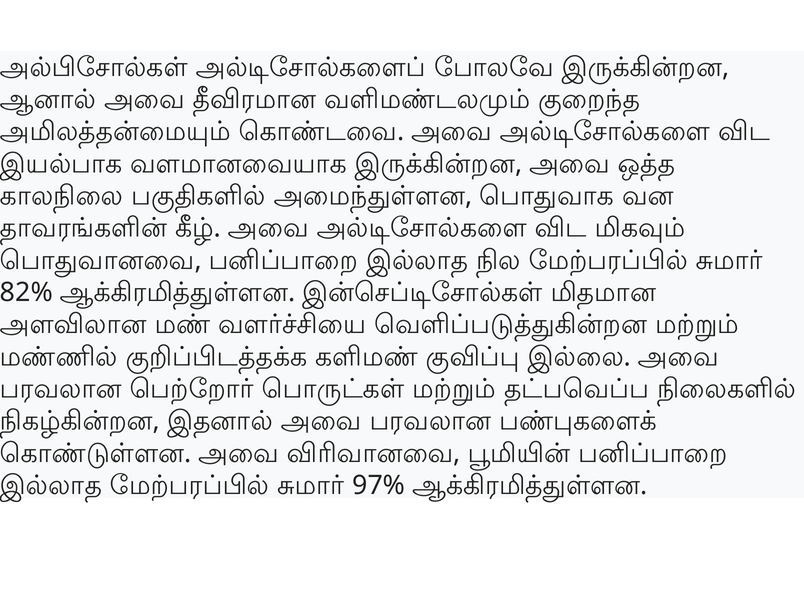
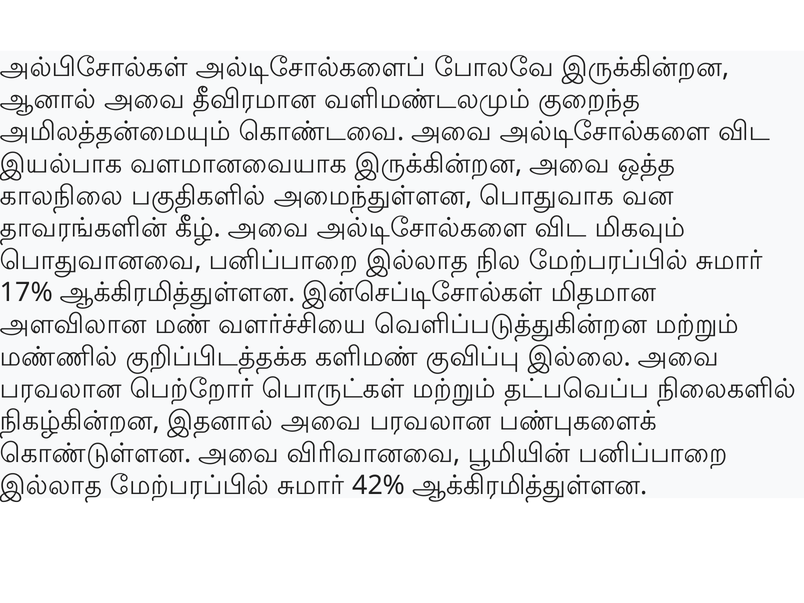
82%: 82% -> 17% (26, 292)
97%: 97% -> 42% (379, 485)
